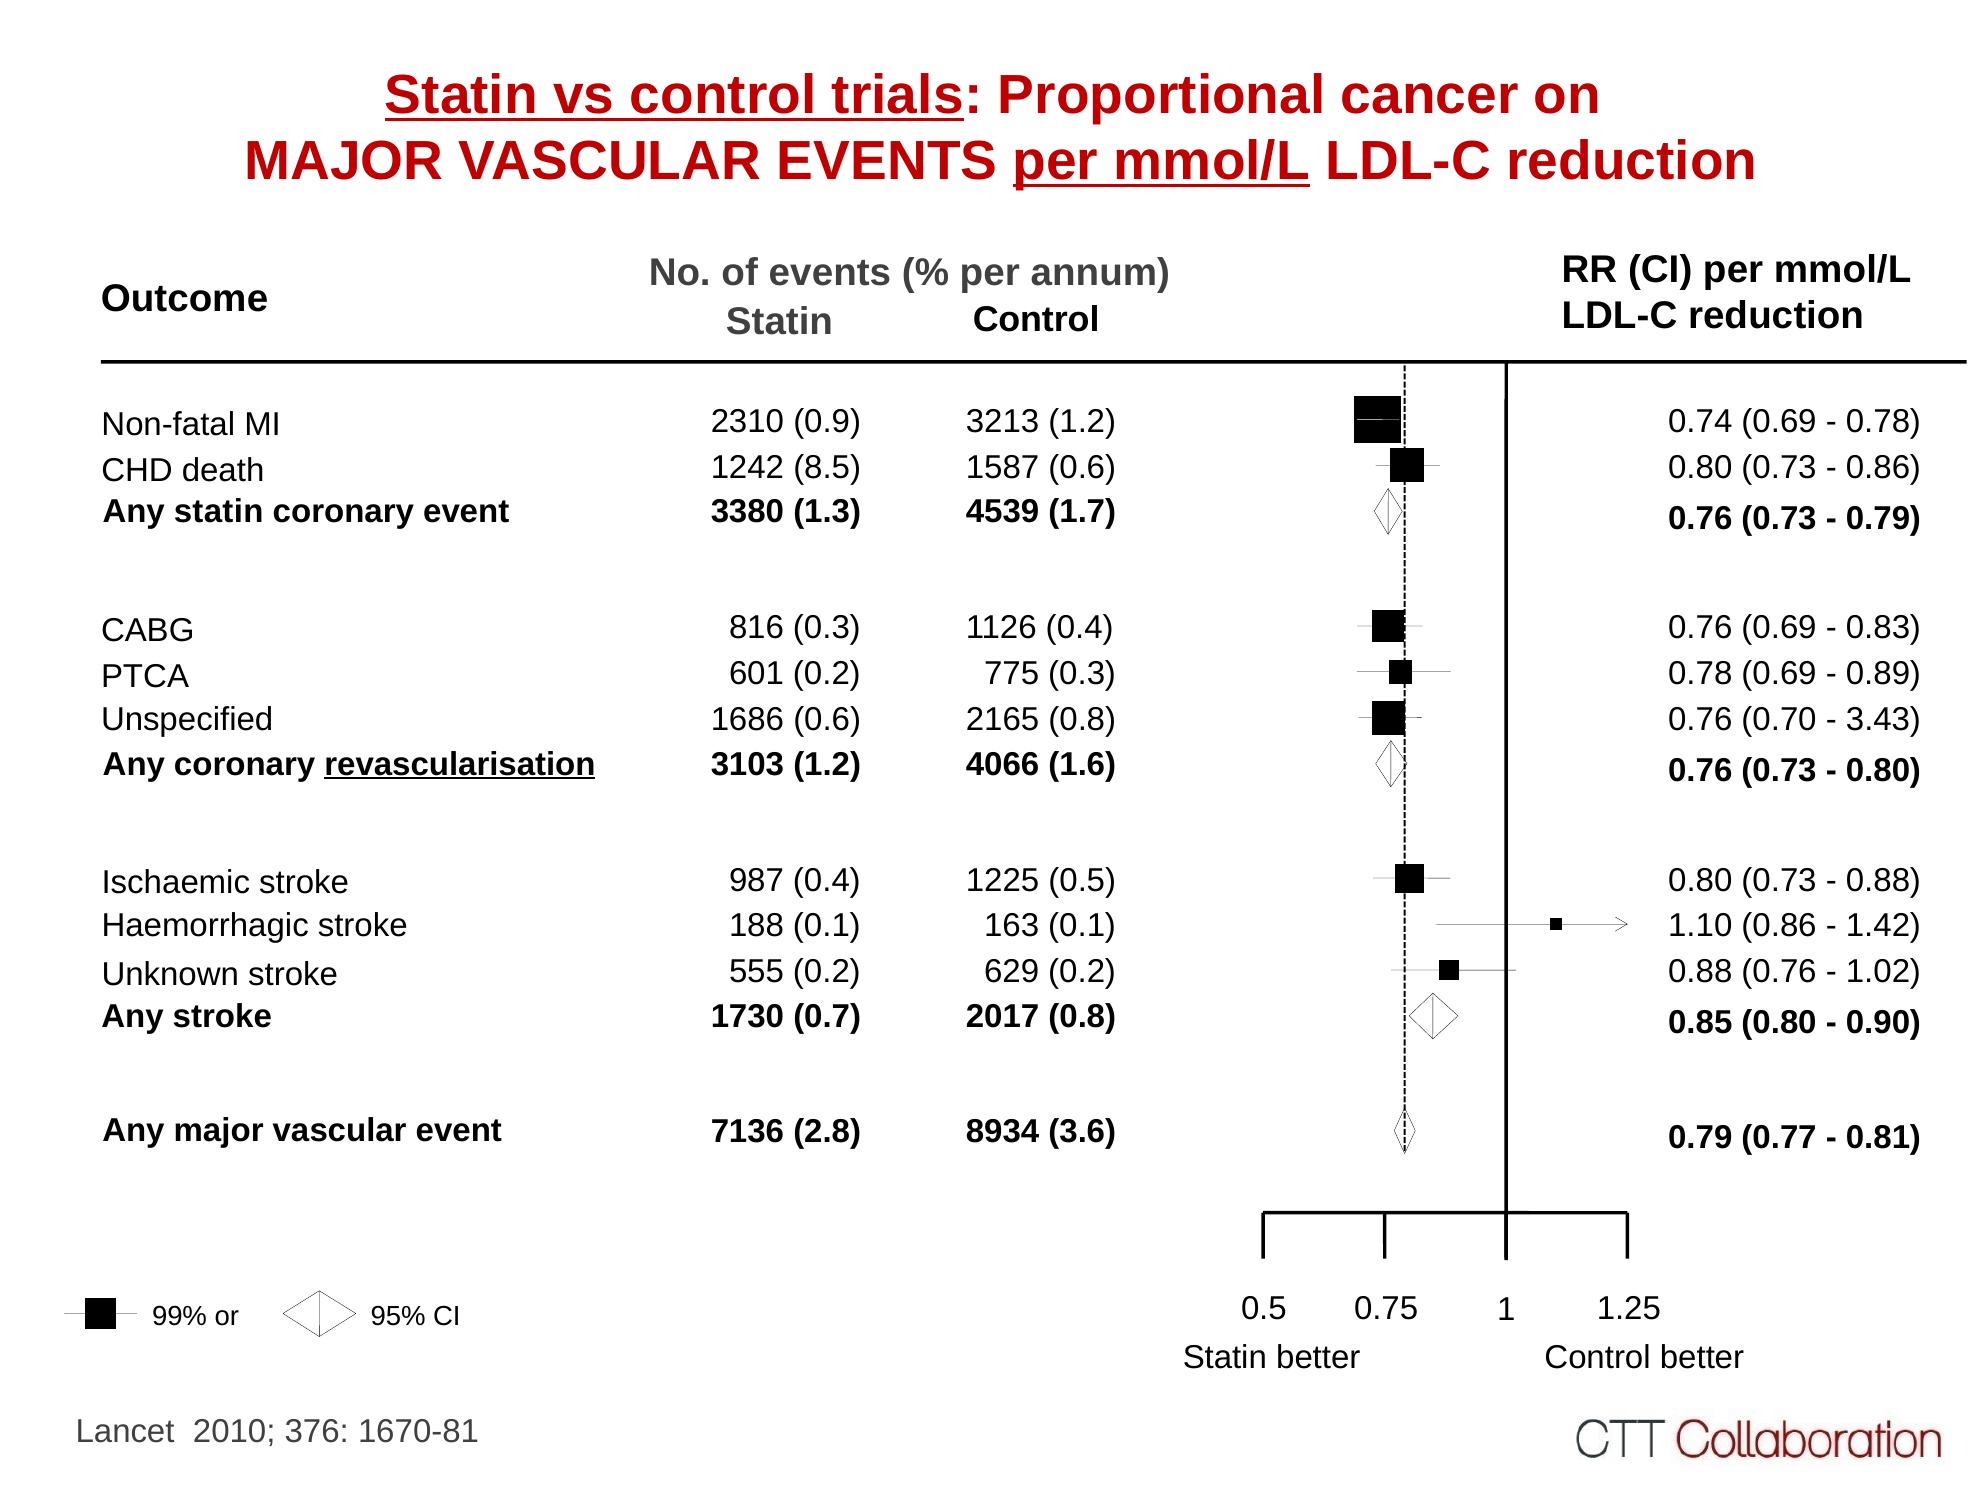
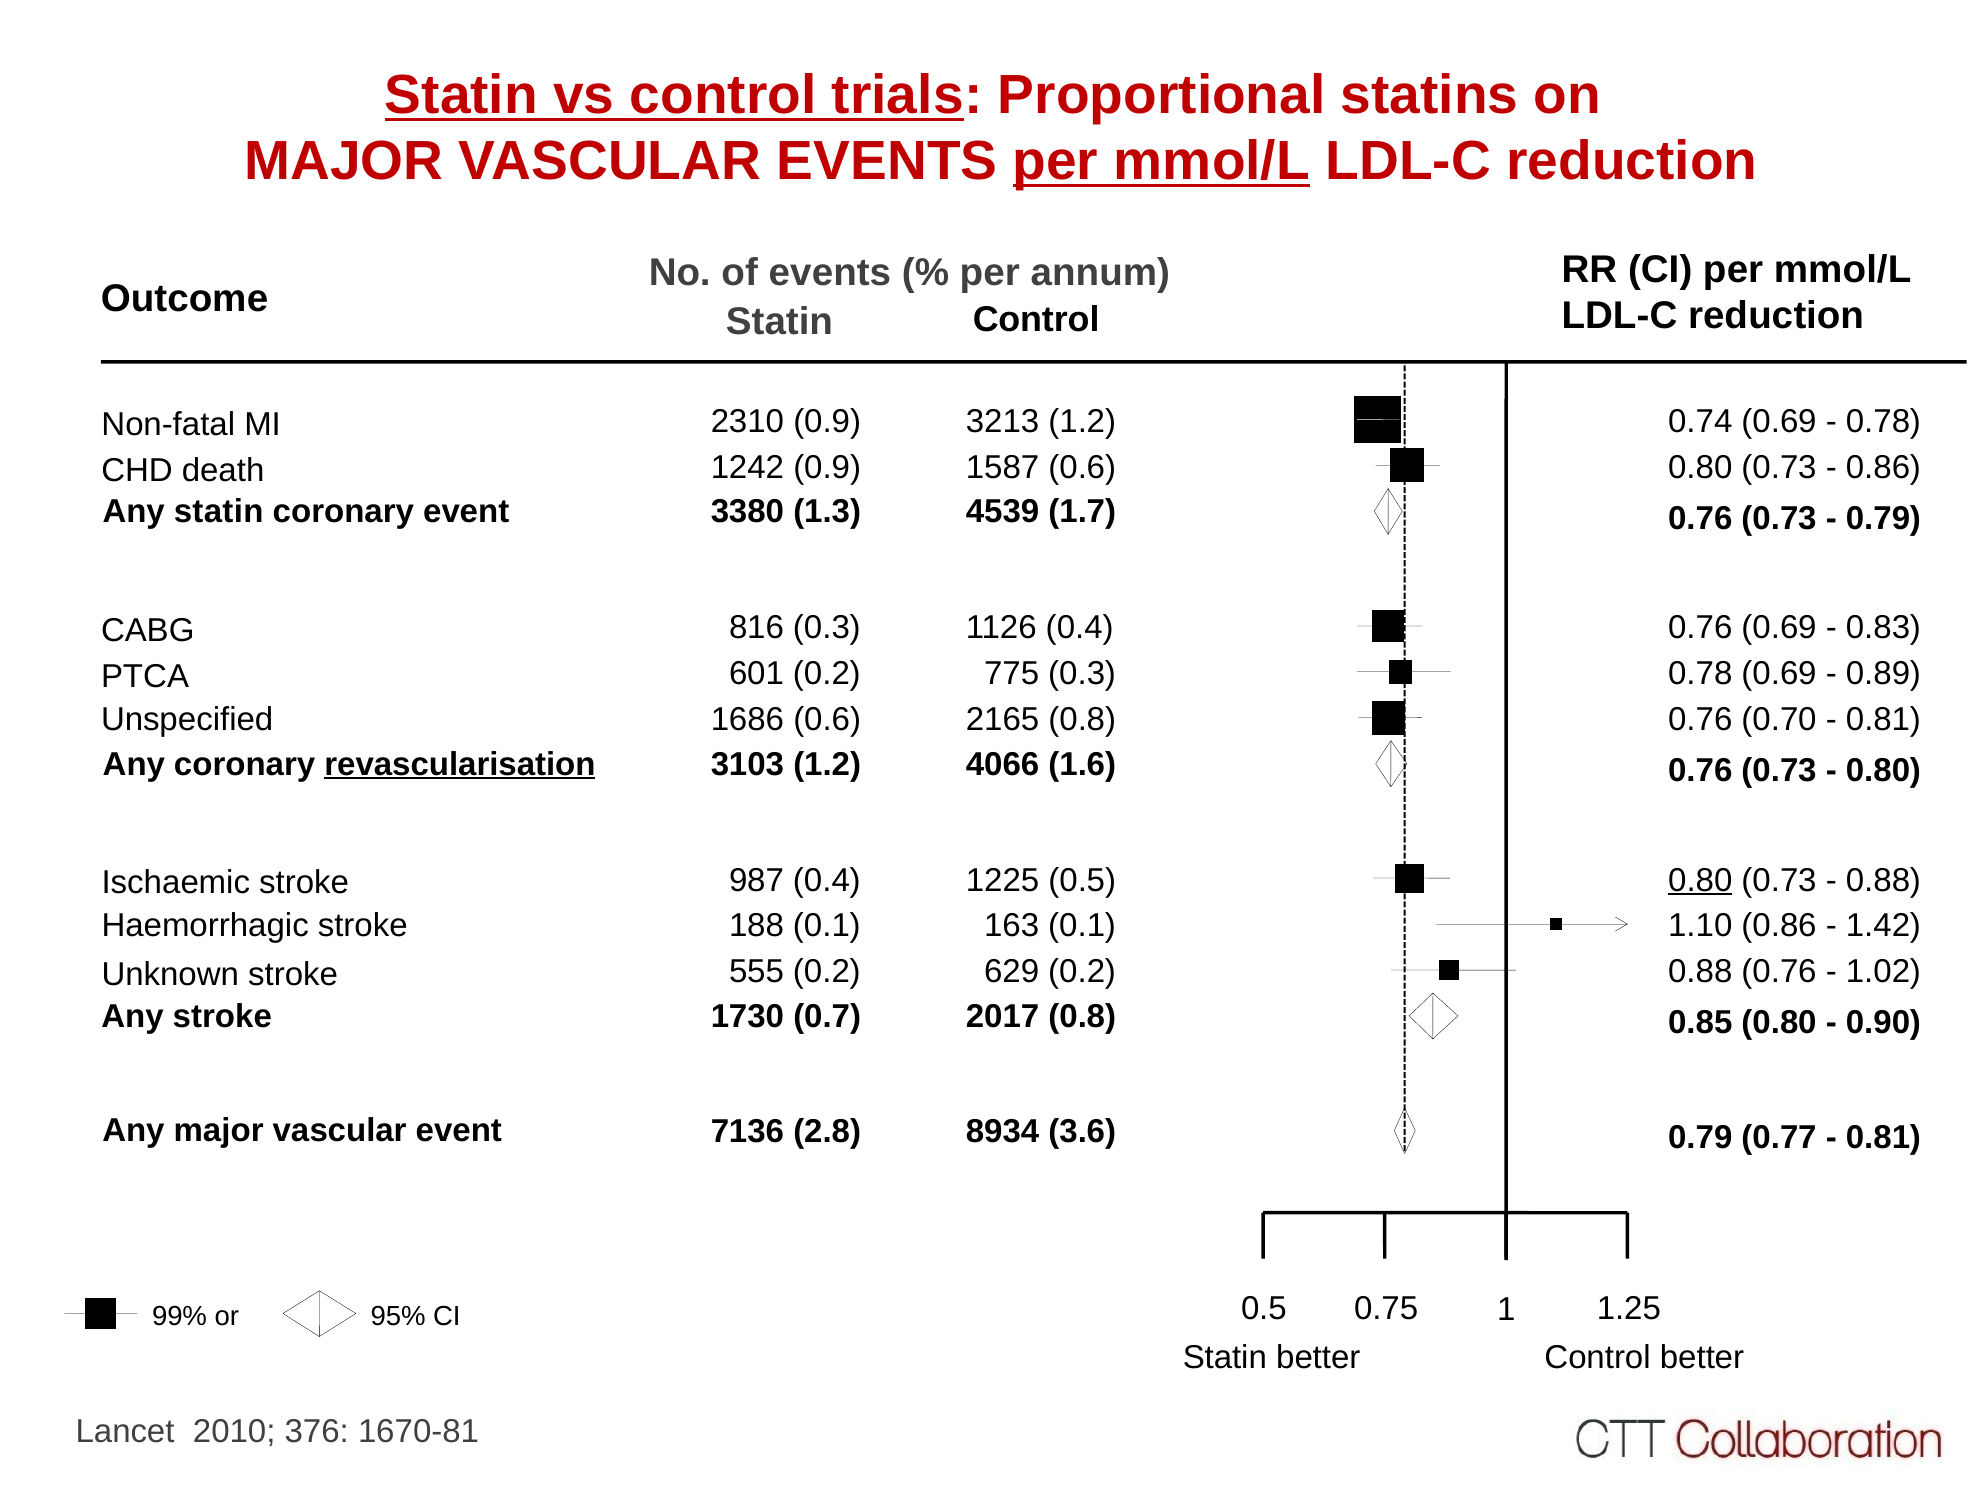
cancer: cancer -> statins (1430, 95)
1242 8.5: 8.5 -> 0.9 (827, 467)
3.43: 3.43 -> 0.81 (1883, 719)
0.80 underline: none -> present (1700, 880)
